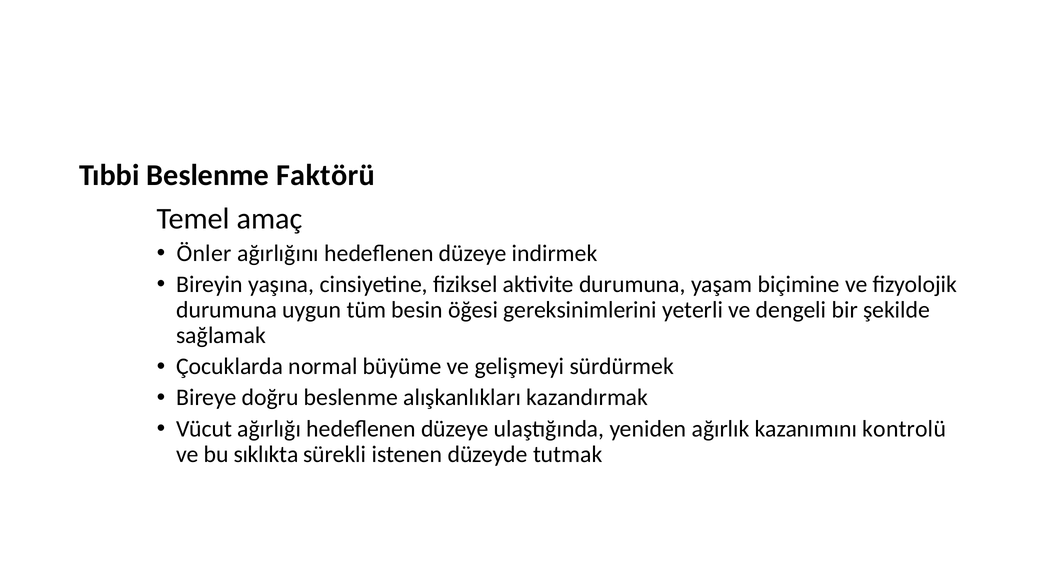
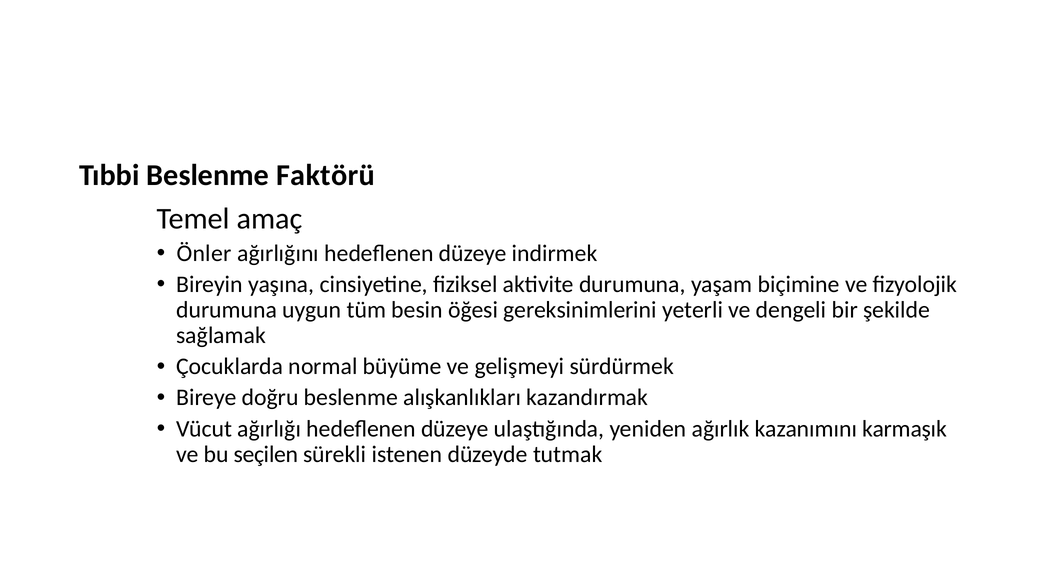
kontrolü: kontrolü -> karmaşık (904, 429)
sıklıkta: sıklıkta -> seçilen (266, 455)
